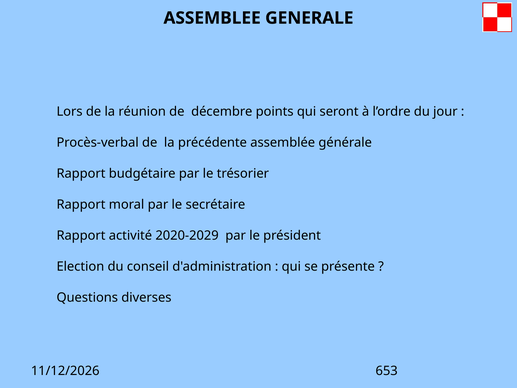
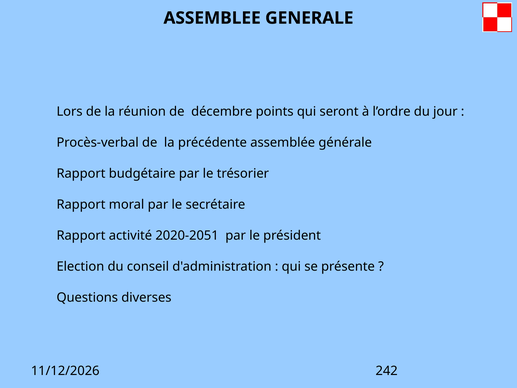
2020-2029: 2020-2029 -> 2020-2051 (187, 235)
653: 653 -> 242 (387, 371)
